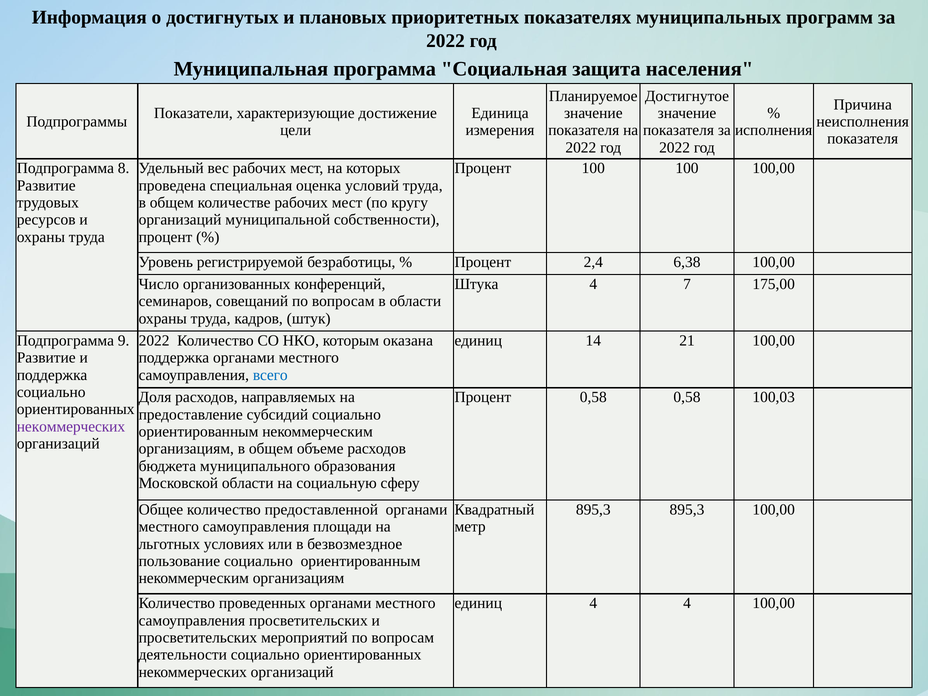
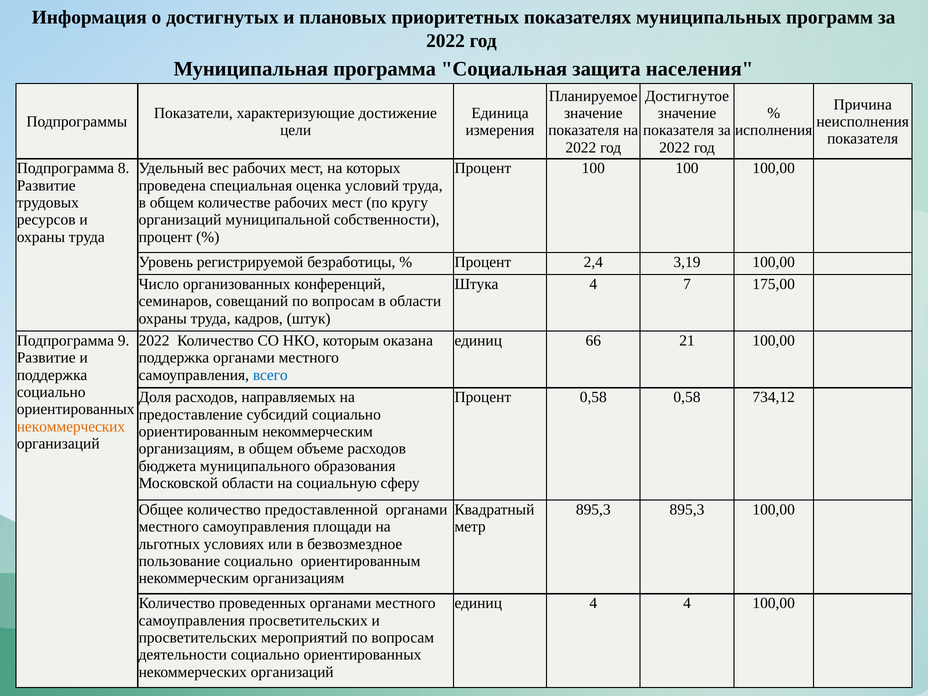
6,38: 6,38 -> 3,19 (687, 262)
14: 14 -> 66 (593, 341)
100,03: 100,03 -> 734,12 (774, 397)
некоммерческих colour: purple -> orange (71, 427)
